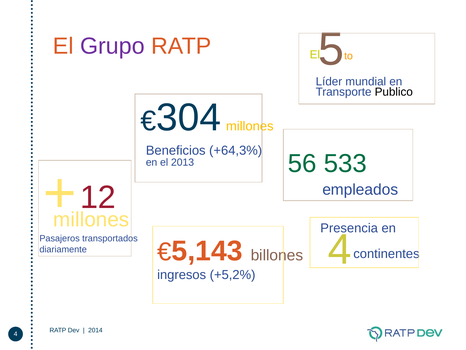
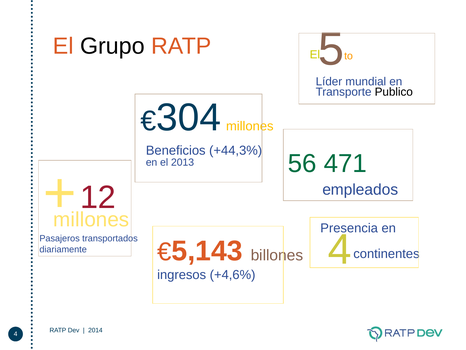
Grupo colour: purple -> black (112, 46)
+64,3%: +64,3% -> +44,3% (236, 150)
533: 533 -> 471 (345, 163)
+5,2%: +5,2% -> +4,6% (233, 275)
